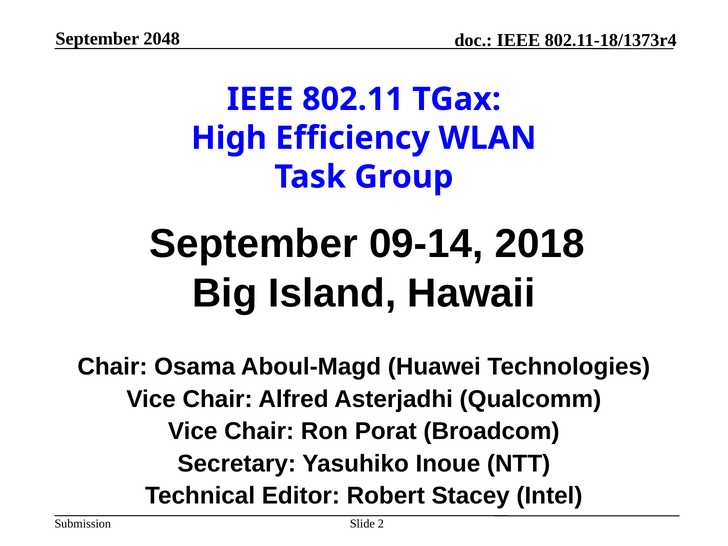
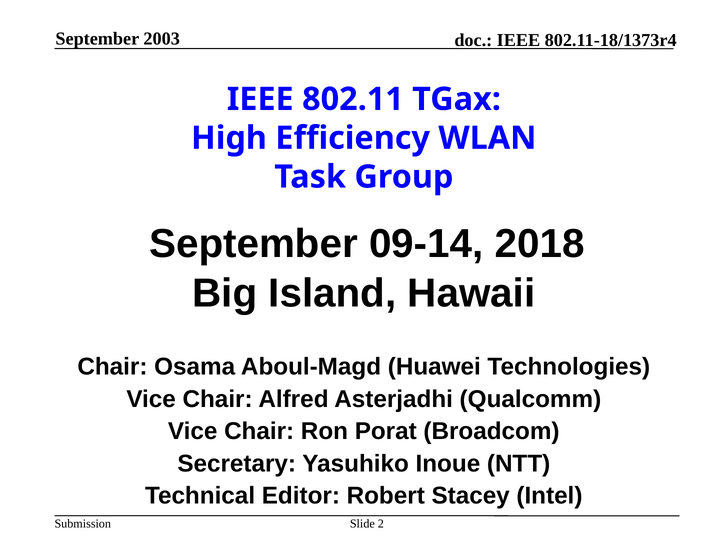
2048: 2048 -> 2003 (162, 39)
